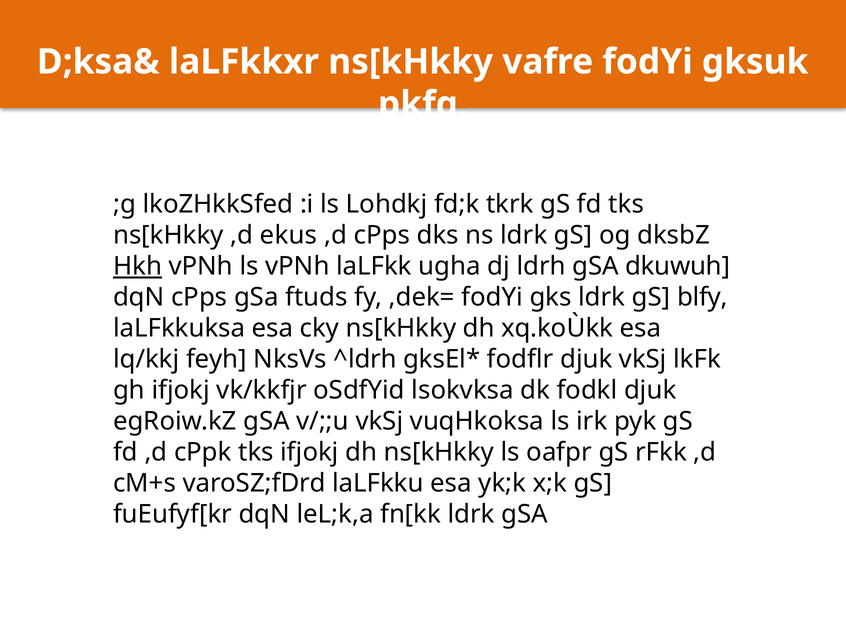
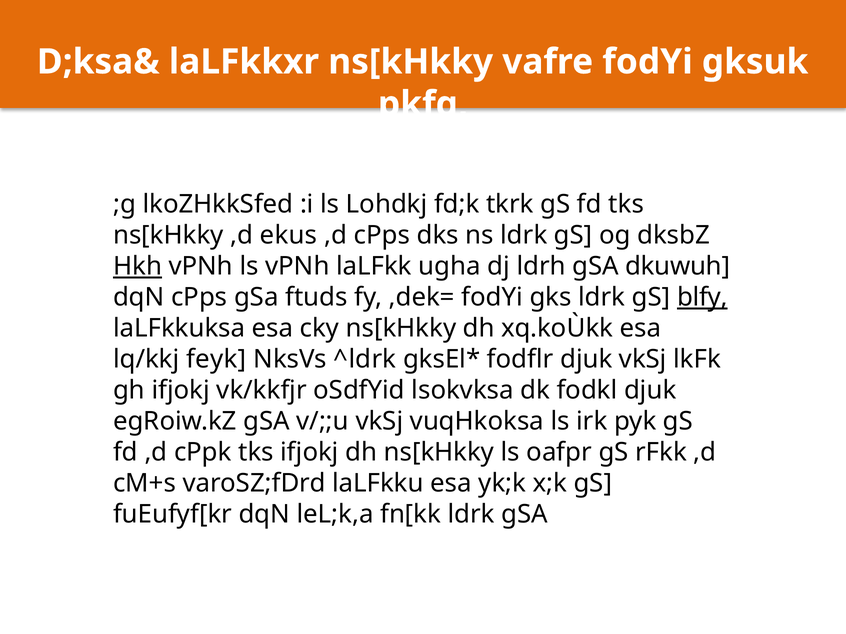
blfy underline: none -> present (702, 298)
feyh: feyh -> feyk (216, 360)
^ldrh: ^ldrh -> ^ldrk (365, 360)
